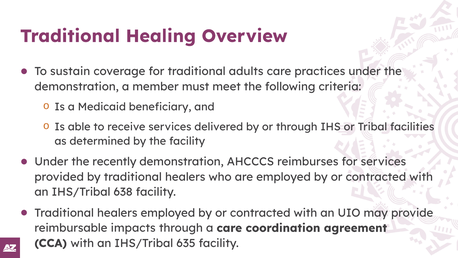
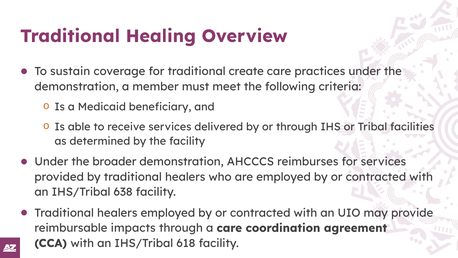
adults: adults -> create (246, 71)
recently: recently -> broader (114, 162)
635: 635 -> 618 (186, 243)
